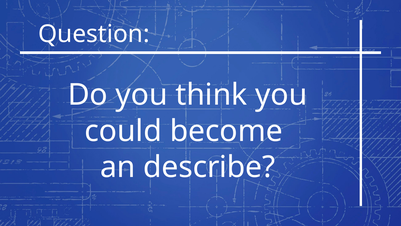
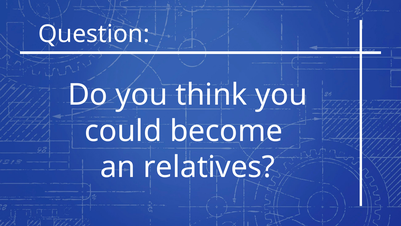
describe: describe -> relatives (209, 167)
